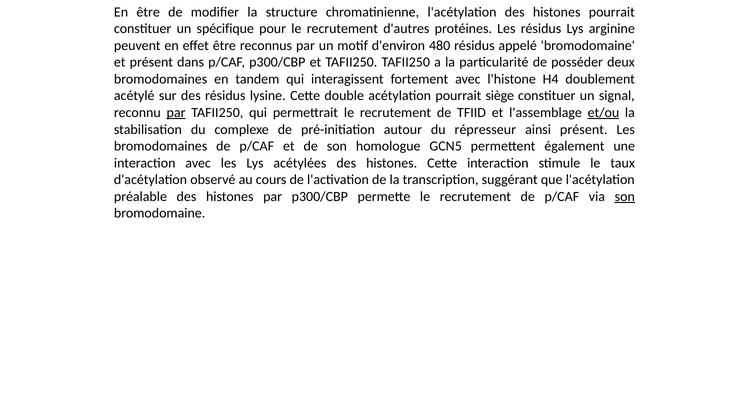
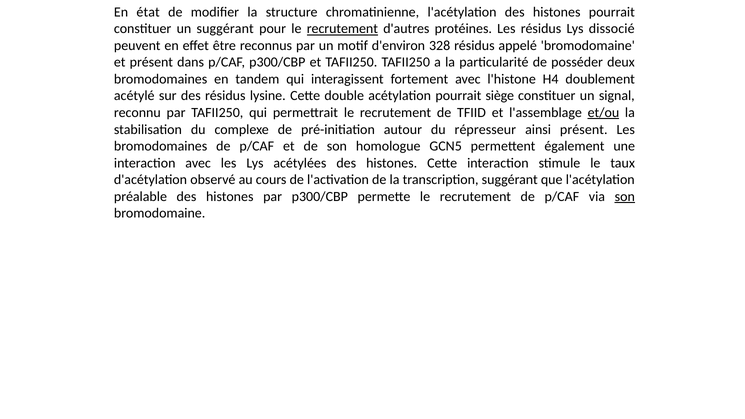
En être: être -> état (148, 12)
un spécifique: spécifique -> suggérant (225, 29)
recrutement underline: none -> present (342, 29)
arginine: arginine -> dissocié (612, 29)
480: 480 -> 328 (440, 46)
par underline: present -> none (176, 113)
